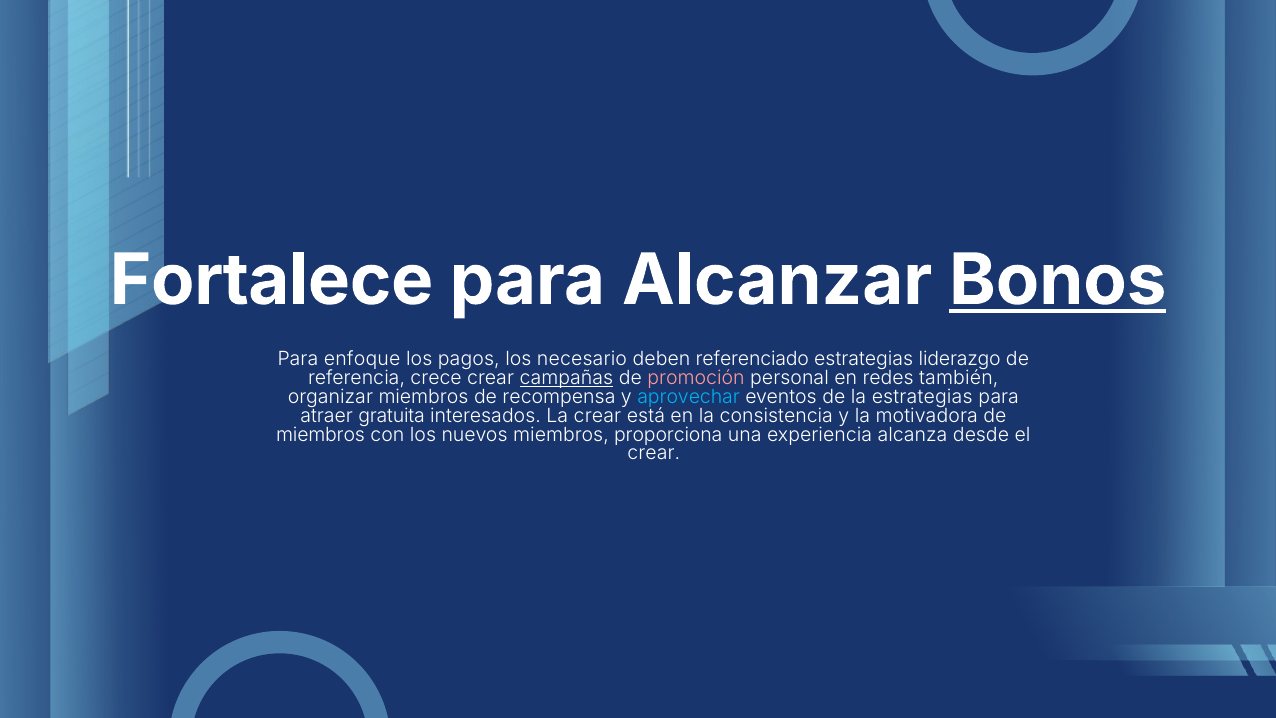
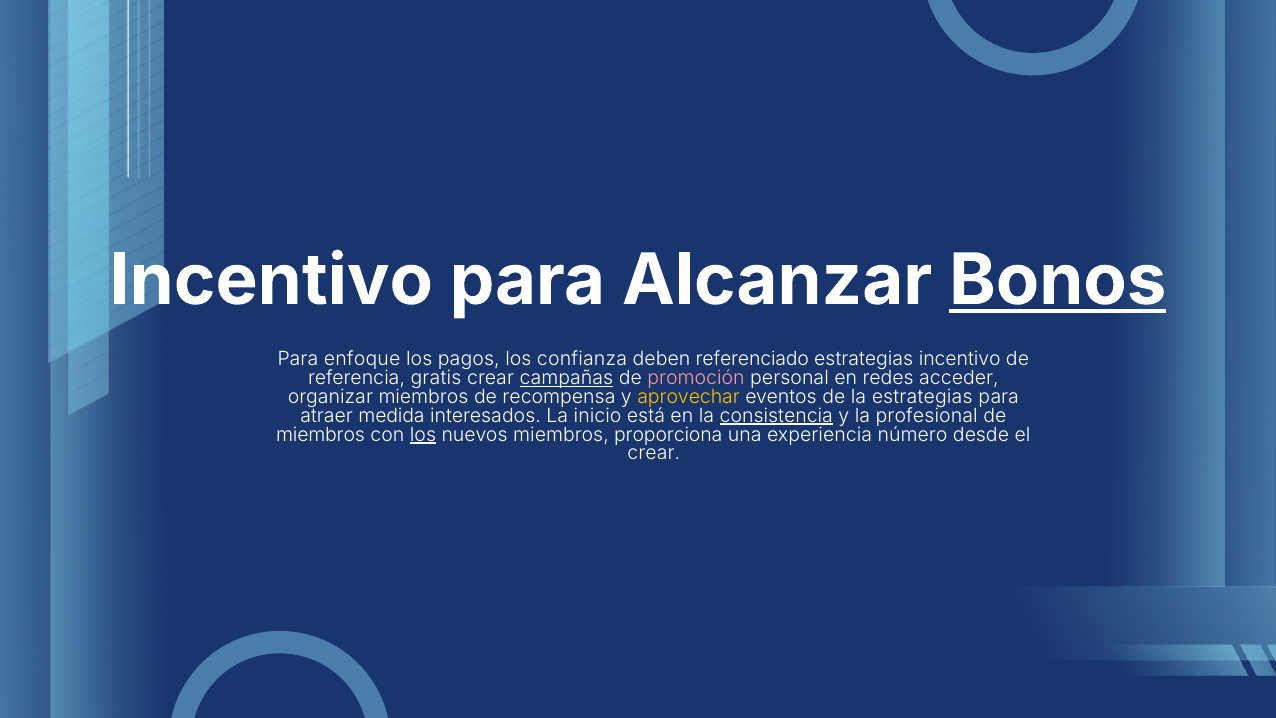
Fortalece: Fortalece -> Incentivo (271, 280)
necesario: necesario -> confianza (582, 359)
estrategias liderazgo: liderazgo -> incentivo (960, 359)
crece: crece -> gratis (436, 378)
también: también -> acceder (959, 378)
aprovechar colour: light blue -> yellow (689, 397)
gratuita: gratuita -> medida (392, 416)
La crear: crear -> inicio (598, 416)
consistencia underline: none -> present (776, 416)
motivadora: motivadora -> profesional (927, 416)
los underline: none -> present (423, 434)
alcanza: alcanza -> número (913, 434)
